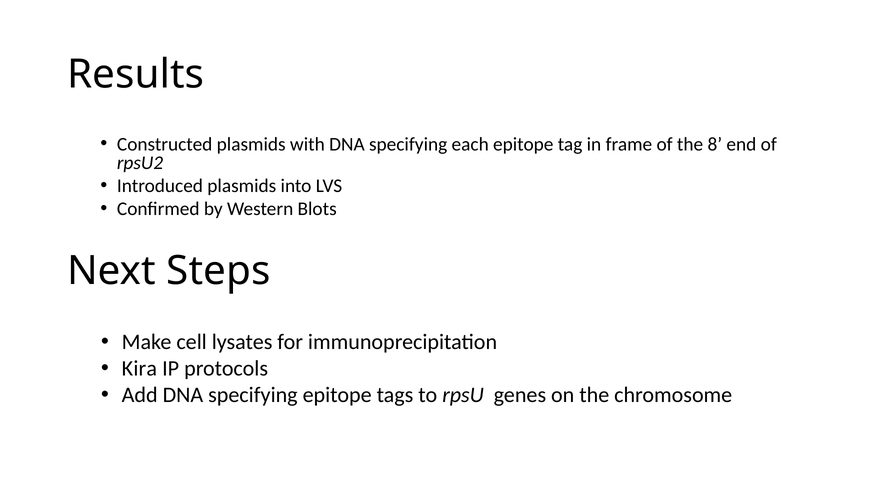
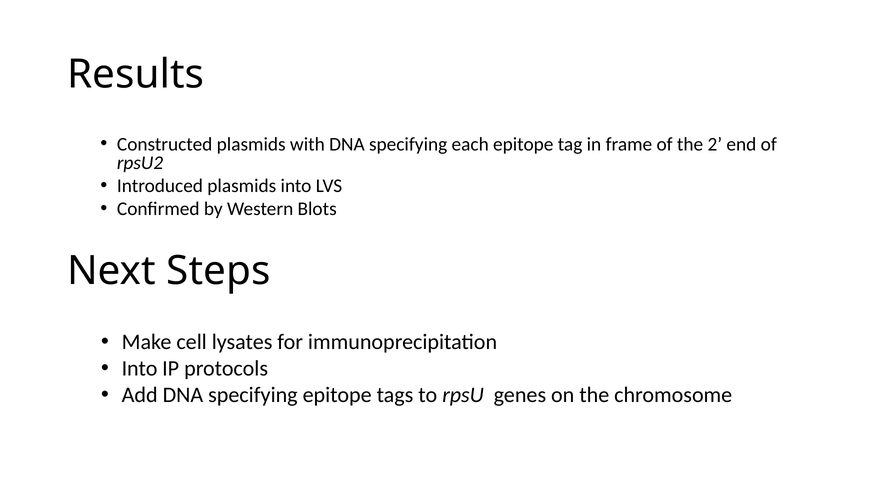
8: 8 -> 2 (715, 144)
Kira: Kira -> Into (140, 368)
